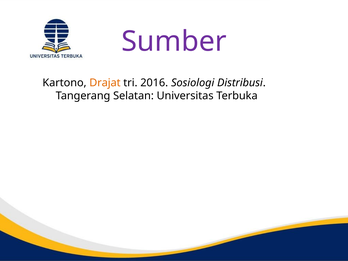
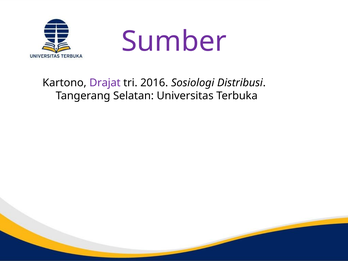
Drajat colour: orange -> purple (105, 83)
